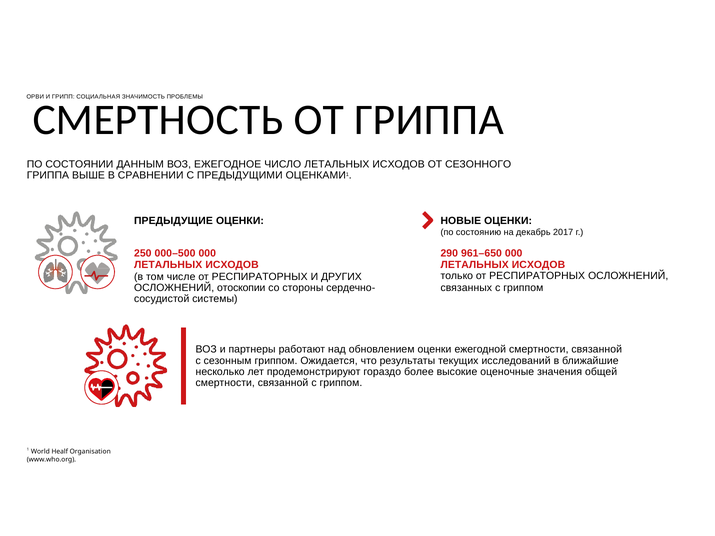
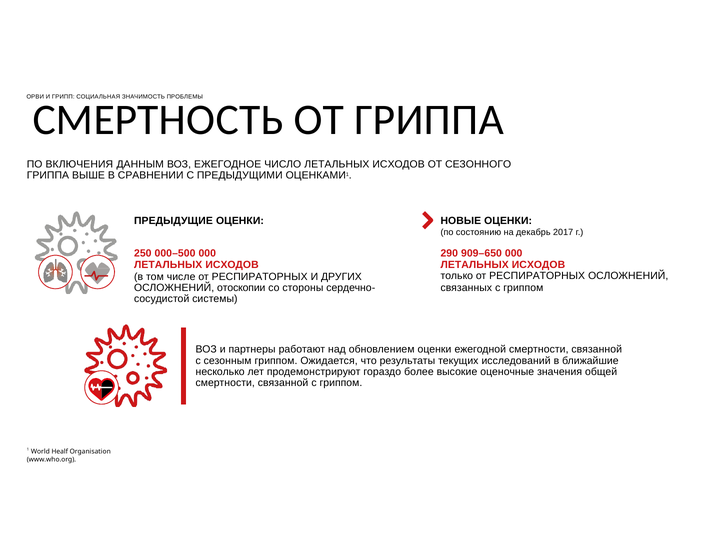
СОСТОЯНИИ: СОСТОЯНИИ -> ВКЛЮЧЕНИЯ (79, 164)
961–650: 961–650 -> 909–650 (481, 254)
